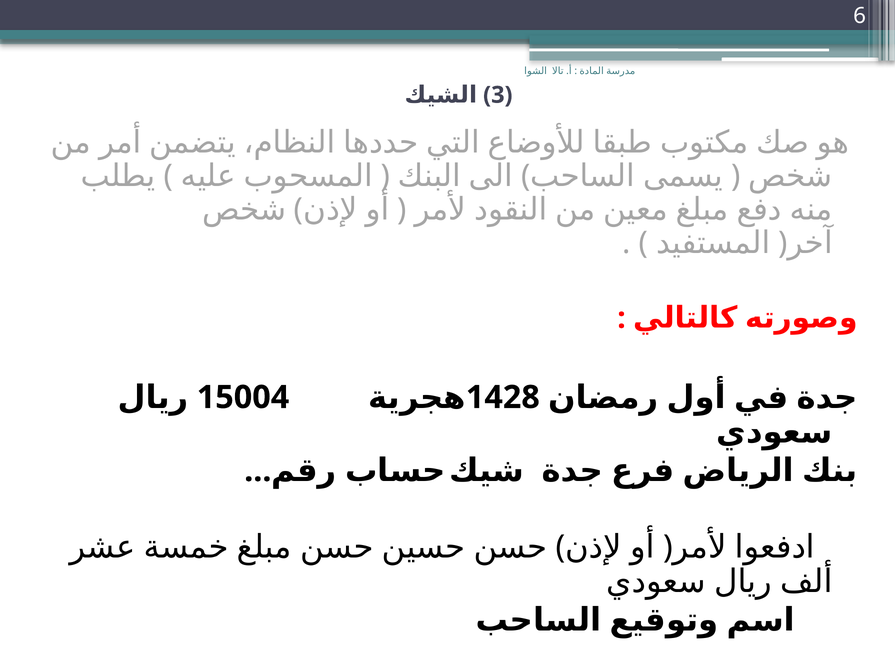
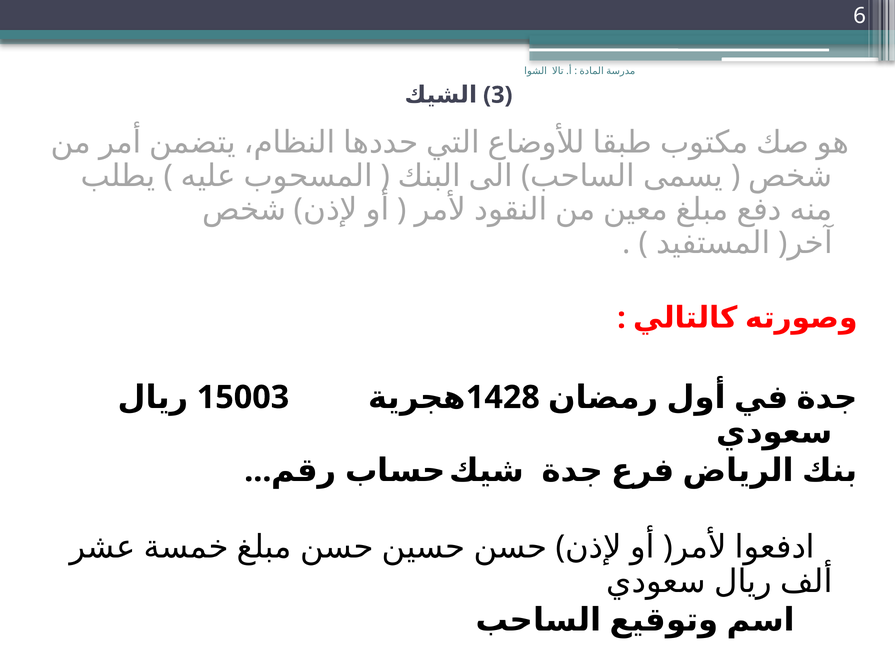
15004: 15004 -> 15003 (243, 398)
